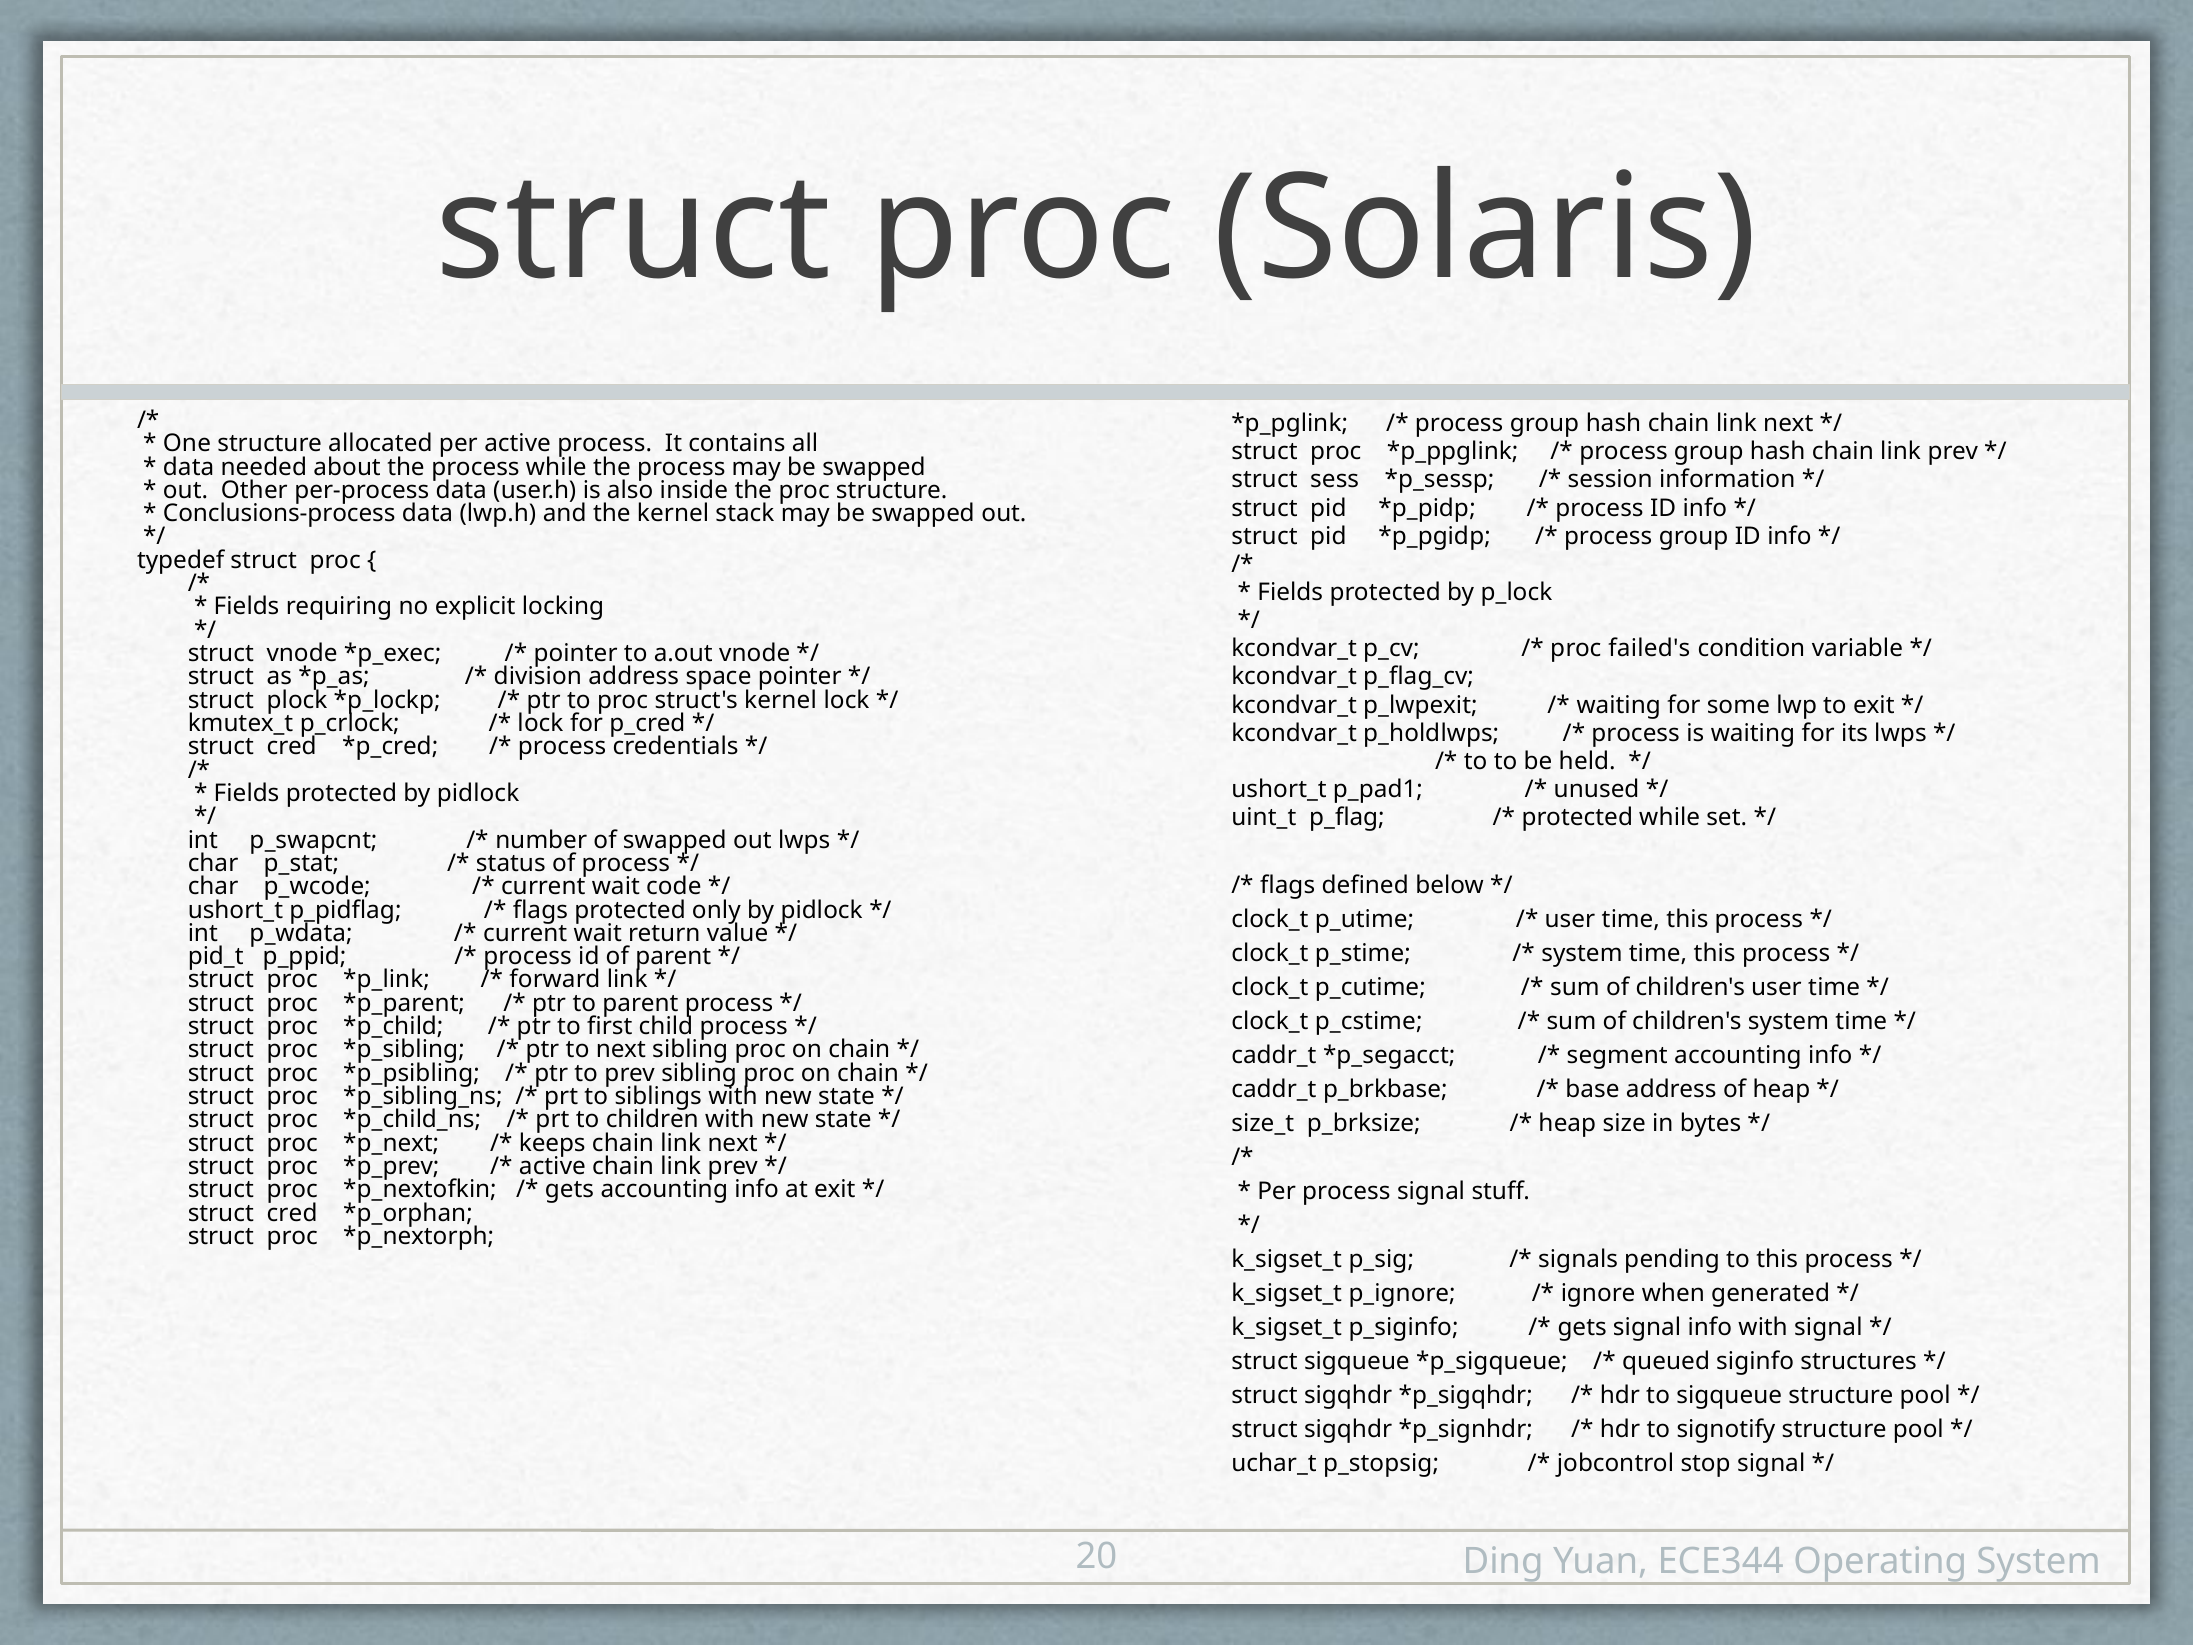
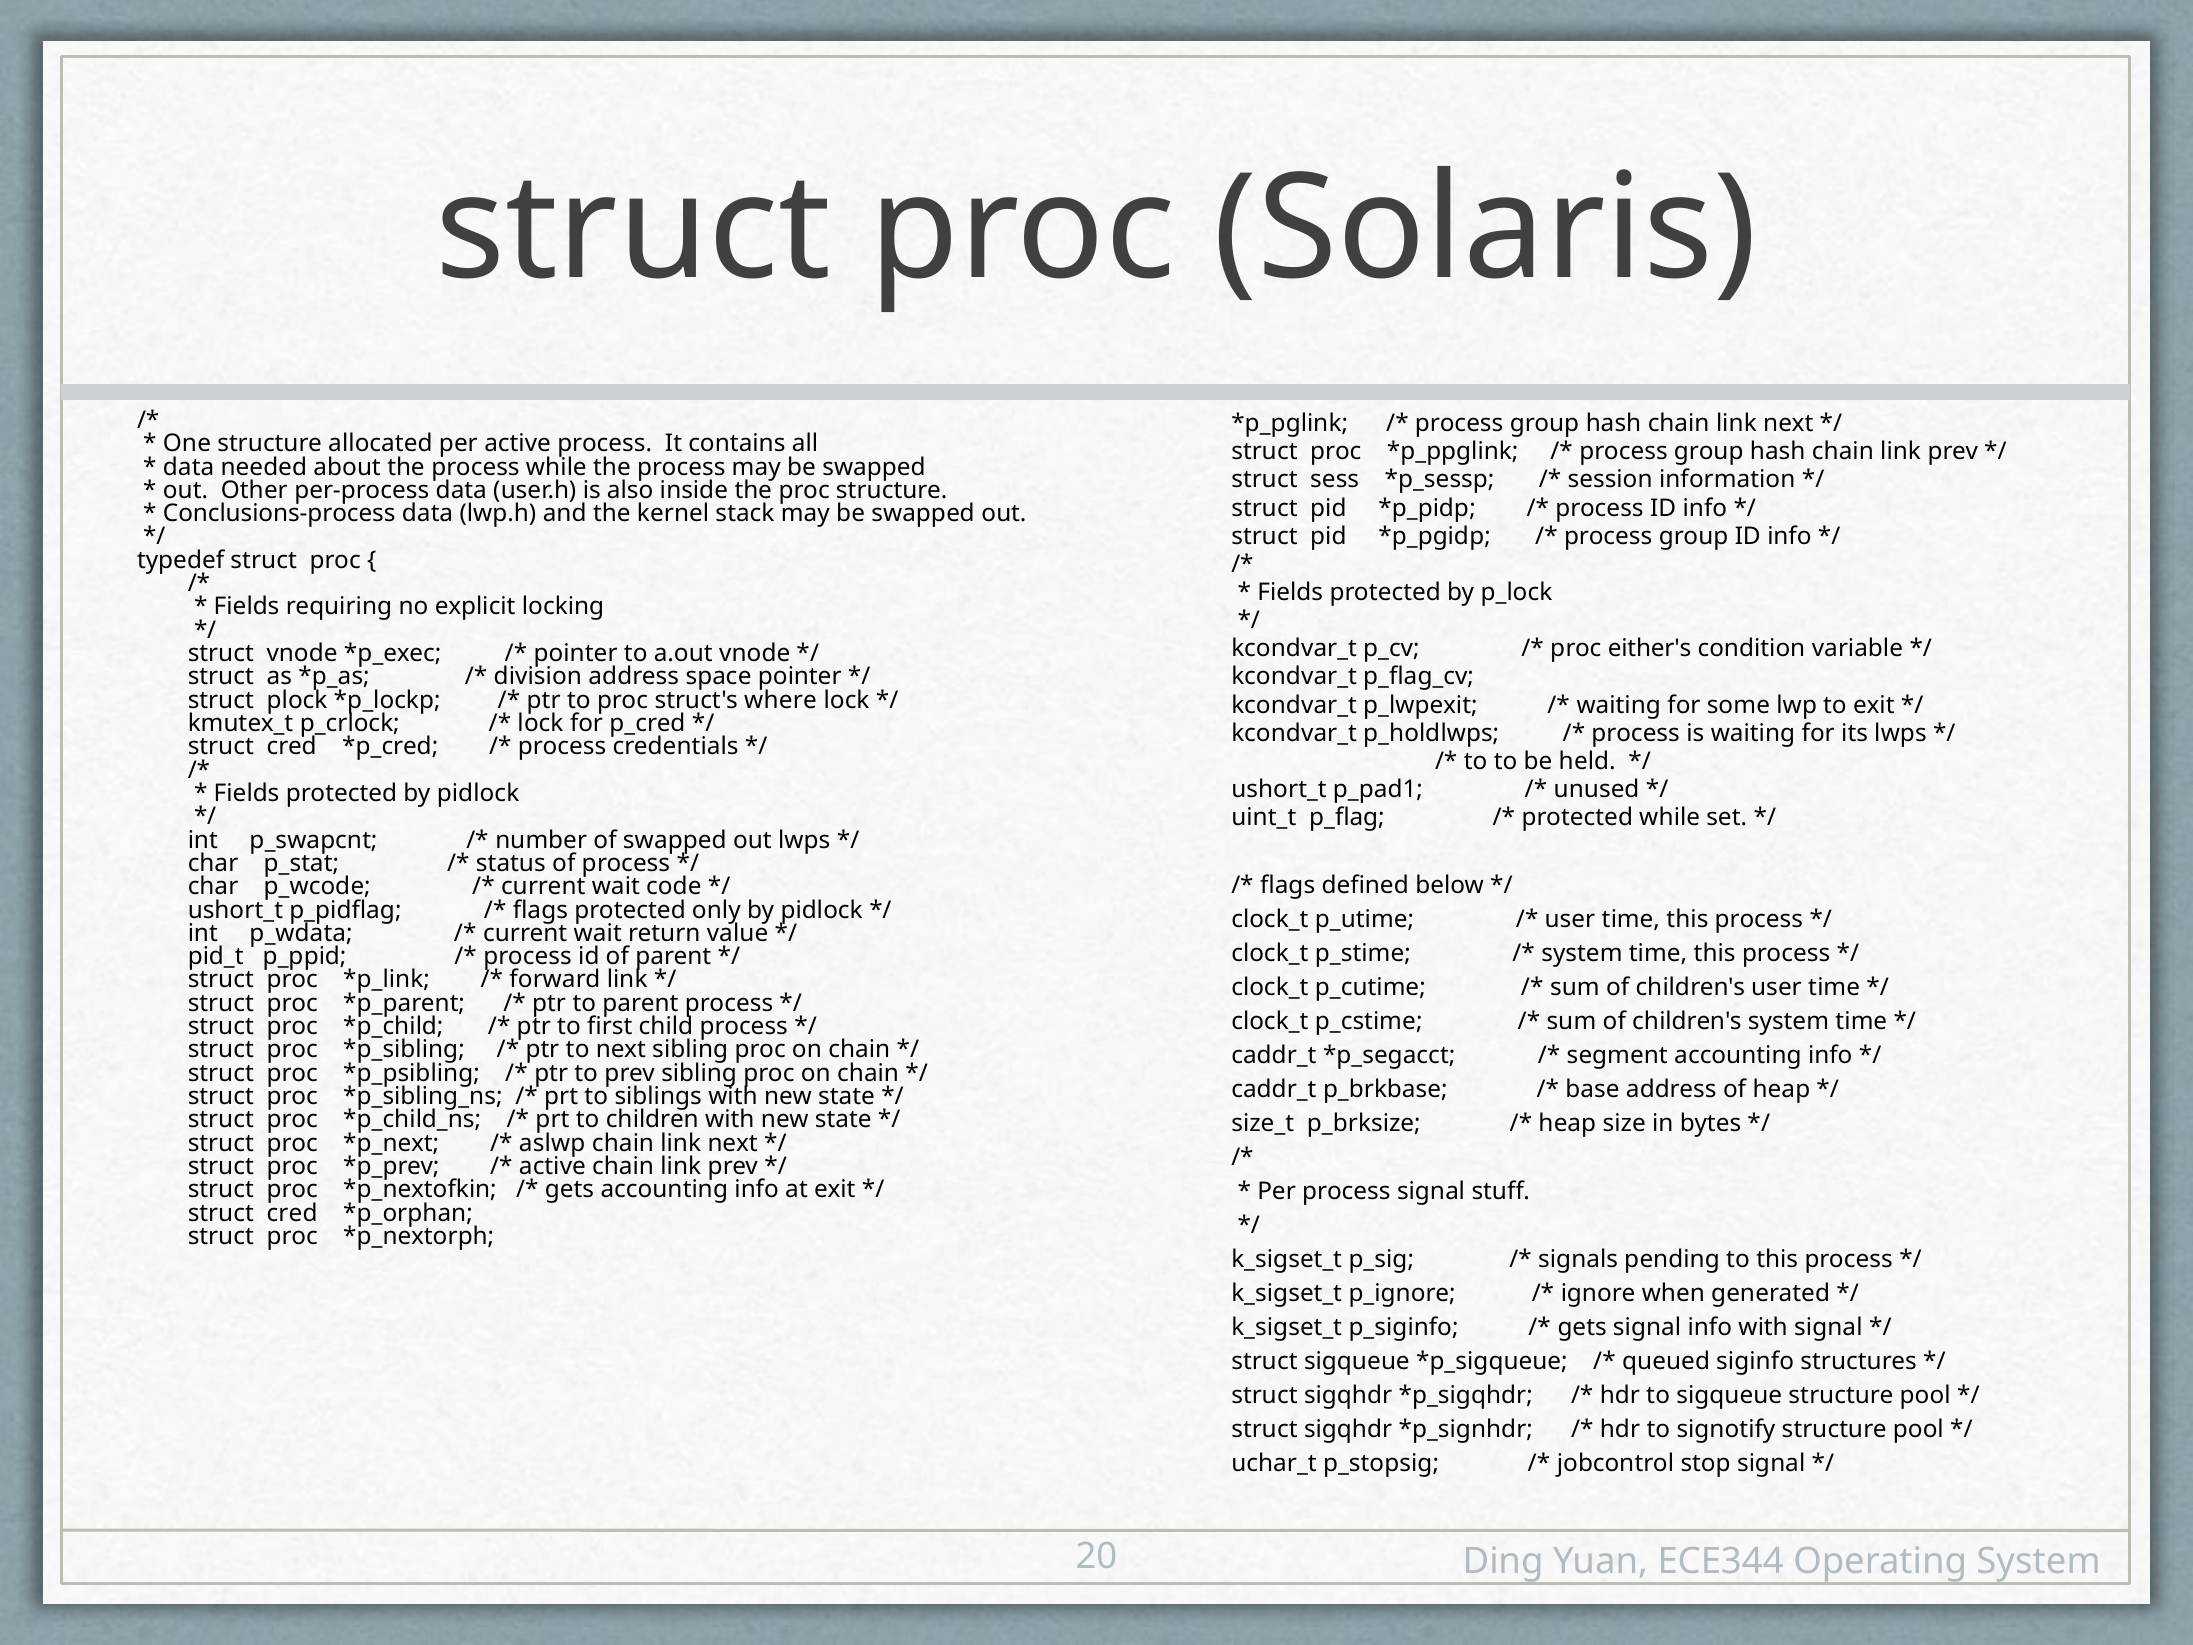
failed's: failed's -> either's (1650, 649)
struct's kernel: kernel -> where (780, 700)
keeps: keeps -> aslwp (552, 1143)
